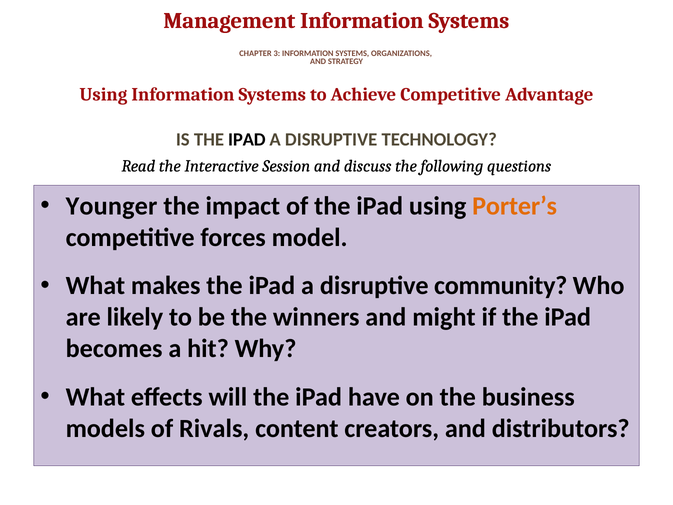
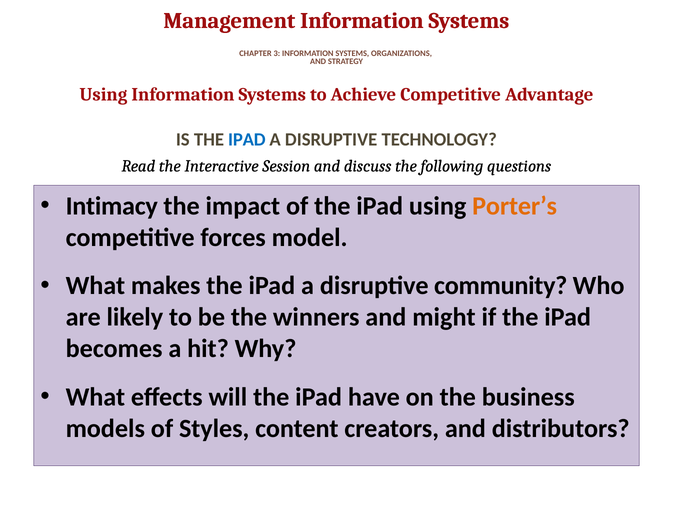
IPAD colour: black -> blue (247, 139)
Younger: Younger -> Intimacy (112, 206)
Rivals: Rivals -> Styles (214, 428)
